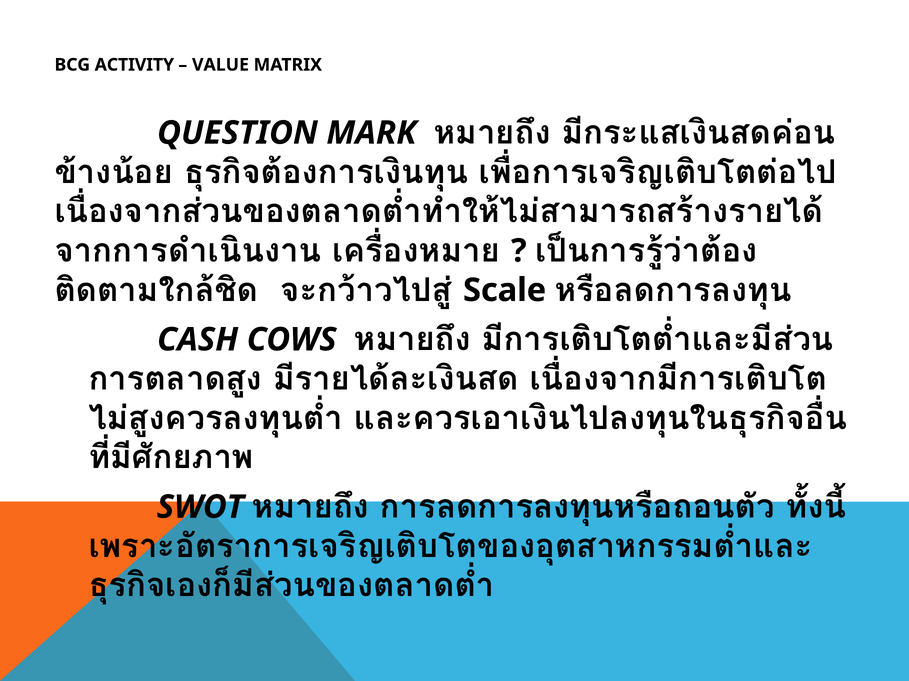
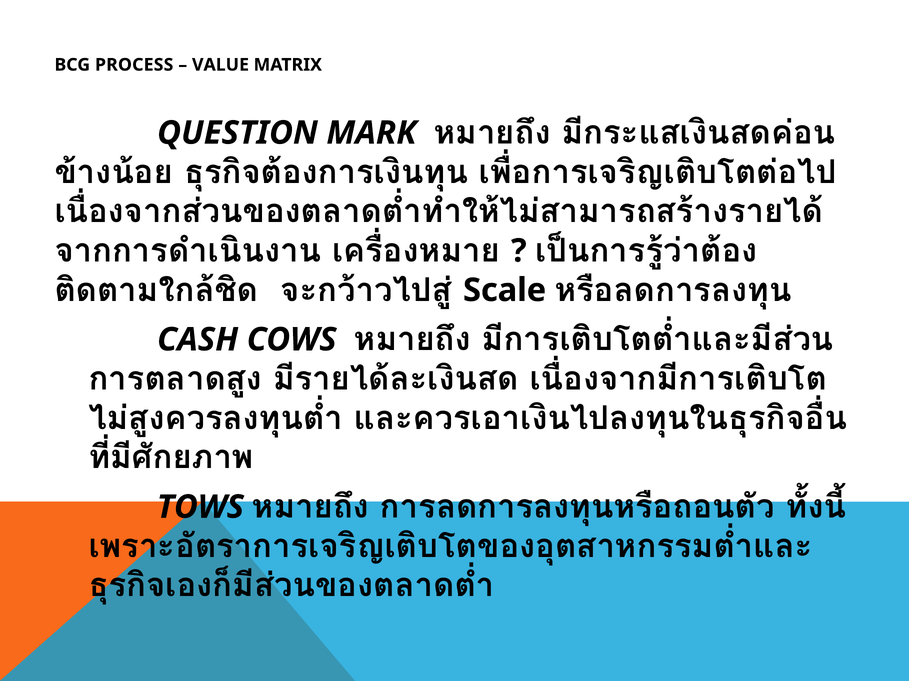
ACTIVITY: ACTIVITY -> PROCESS (134, 65)
SWOT: SWOT -> TOWS (200, 508)
